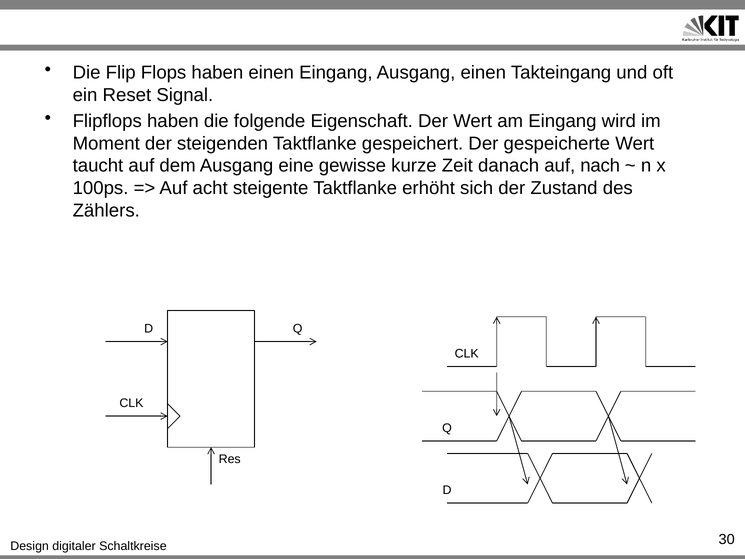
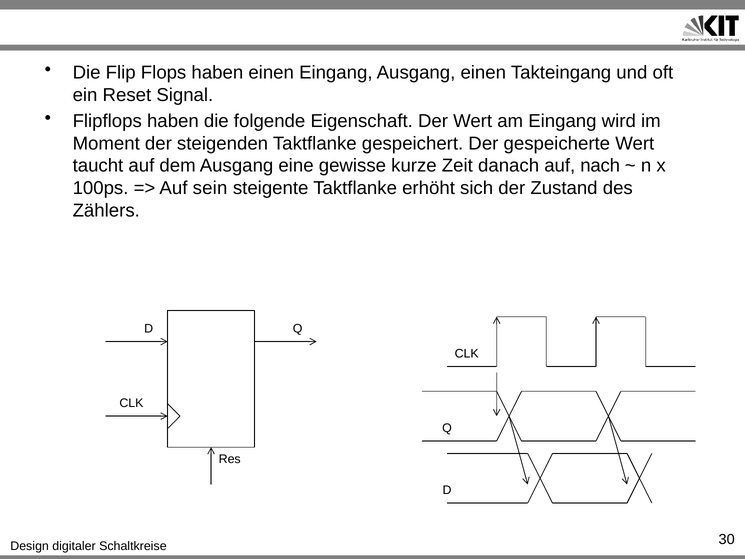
acht: acht -> sein (210, 188)
